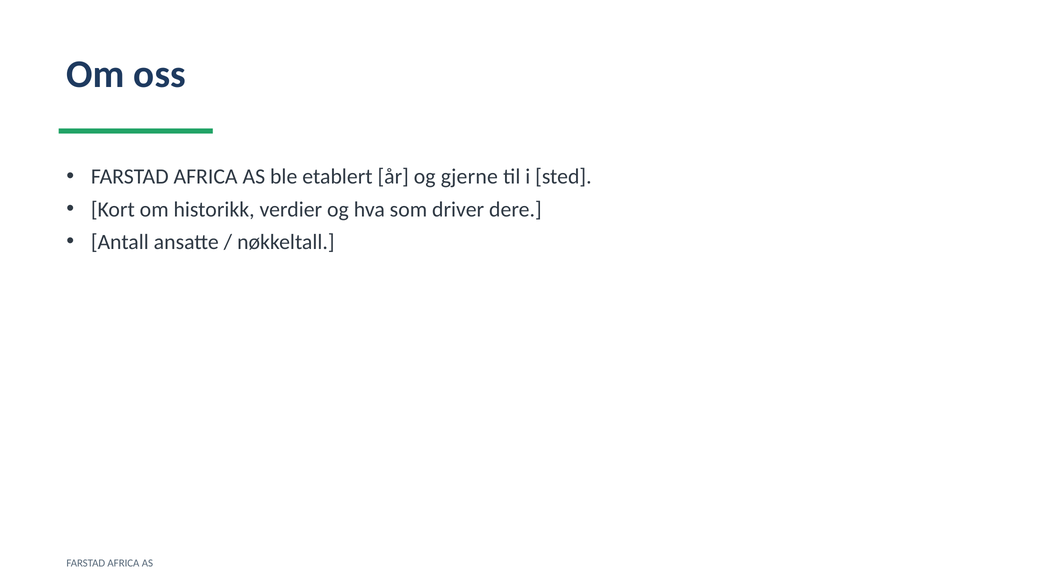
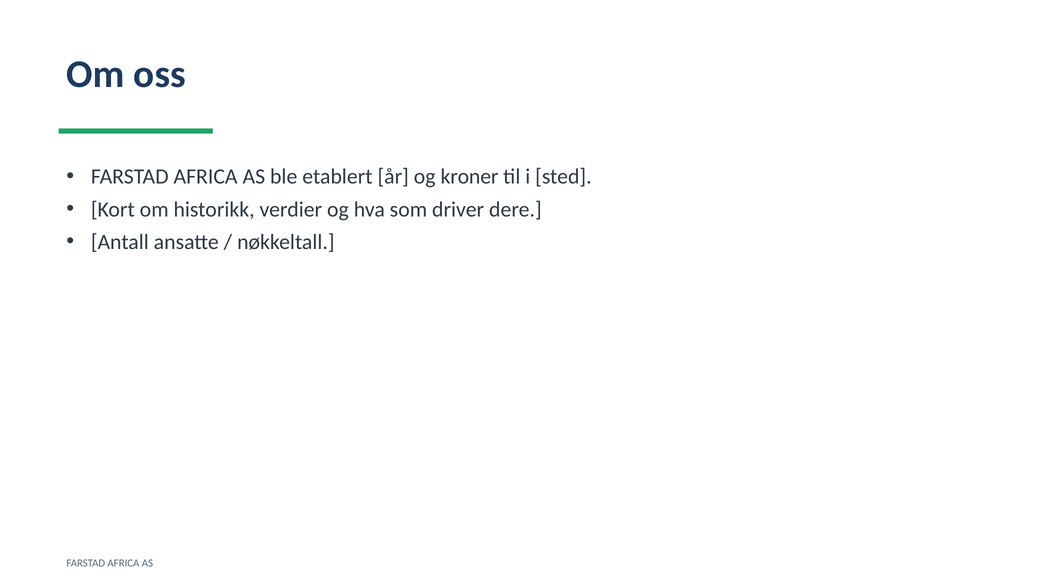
gjerne: gjerne -> kroner (470, 177)
